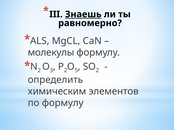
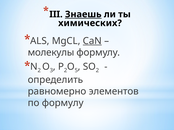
равномерно: равномерно -> химических (90, 23)
CaN underline: none -> present (92, 41)
химическим: химическим -> равномерно (57, 92)
